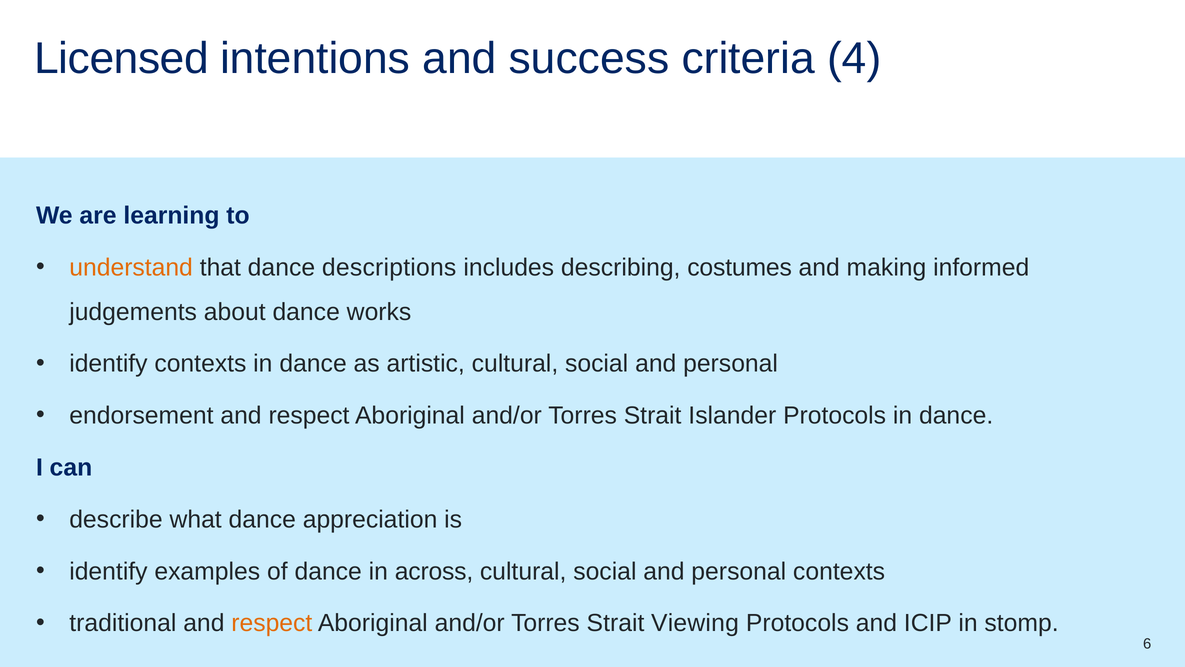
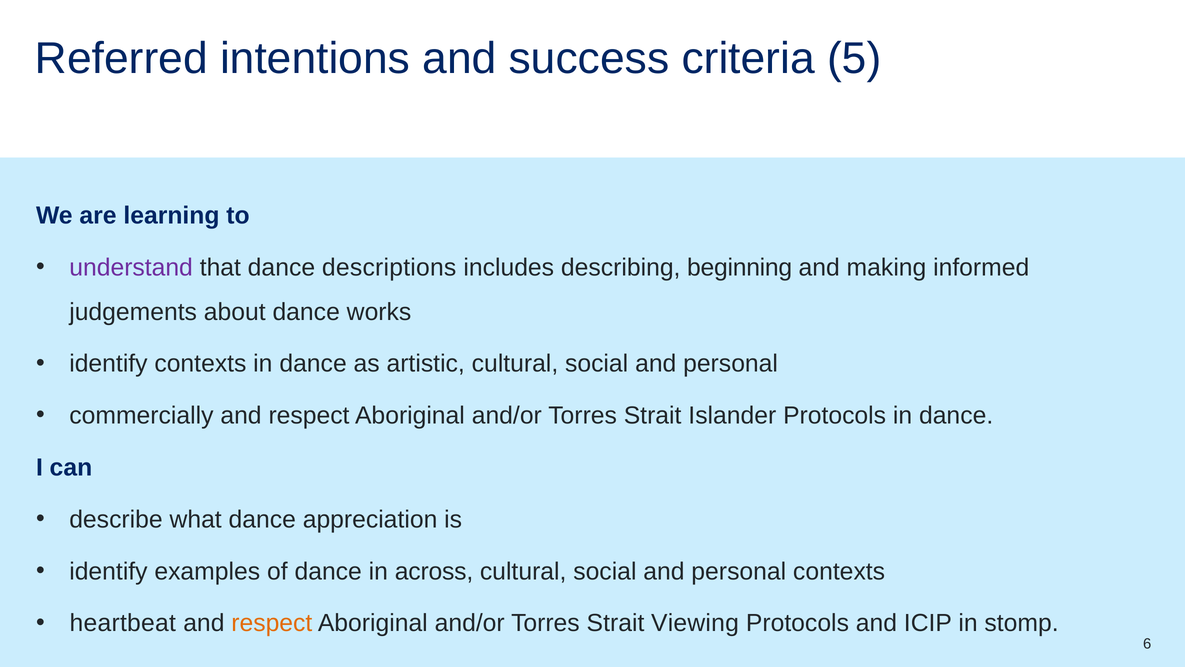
Licensed: Licensed -> Referred (121, 59)
4: 4 -> 5 (854, 59)
understand colour: orange -> purple (131, 267)
costumes: costumes -> beginning (740, 267)
endorsement: endorsement -> commercially (141, 415)
traditional: traditional -> heartbeat (123, 623)
